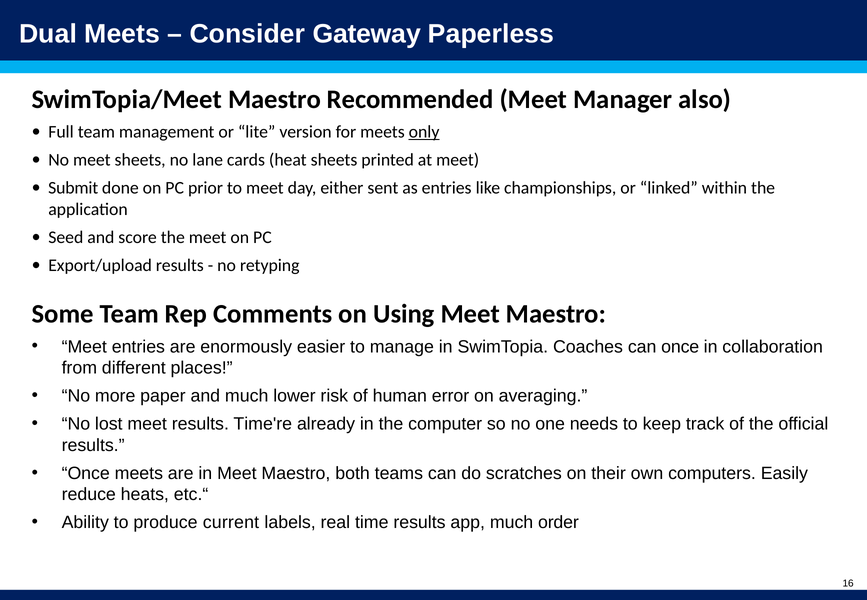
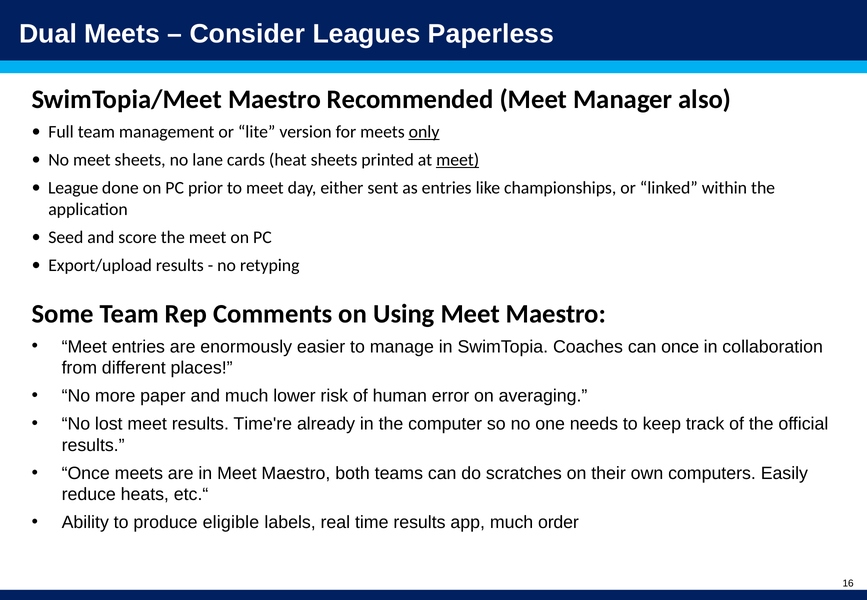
Gateway: Gateway -> Leagues (367, 34)
meet underline: none -> present (458, 160)
Submit: Submit -> League (73, 188)
current: current -> eligible (231, 523)
